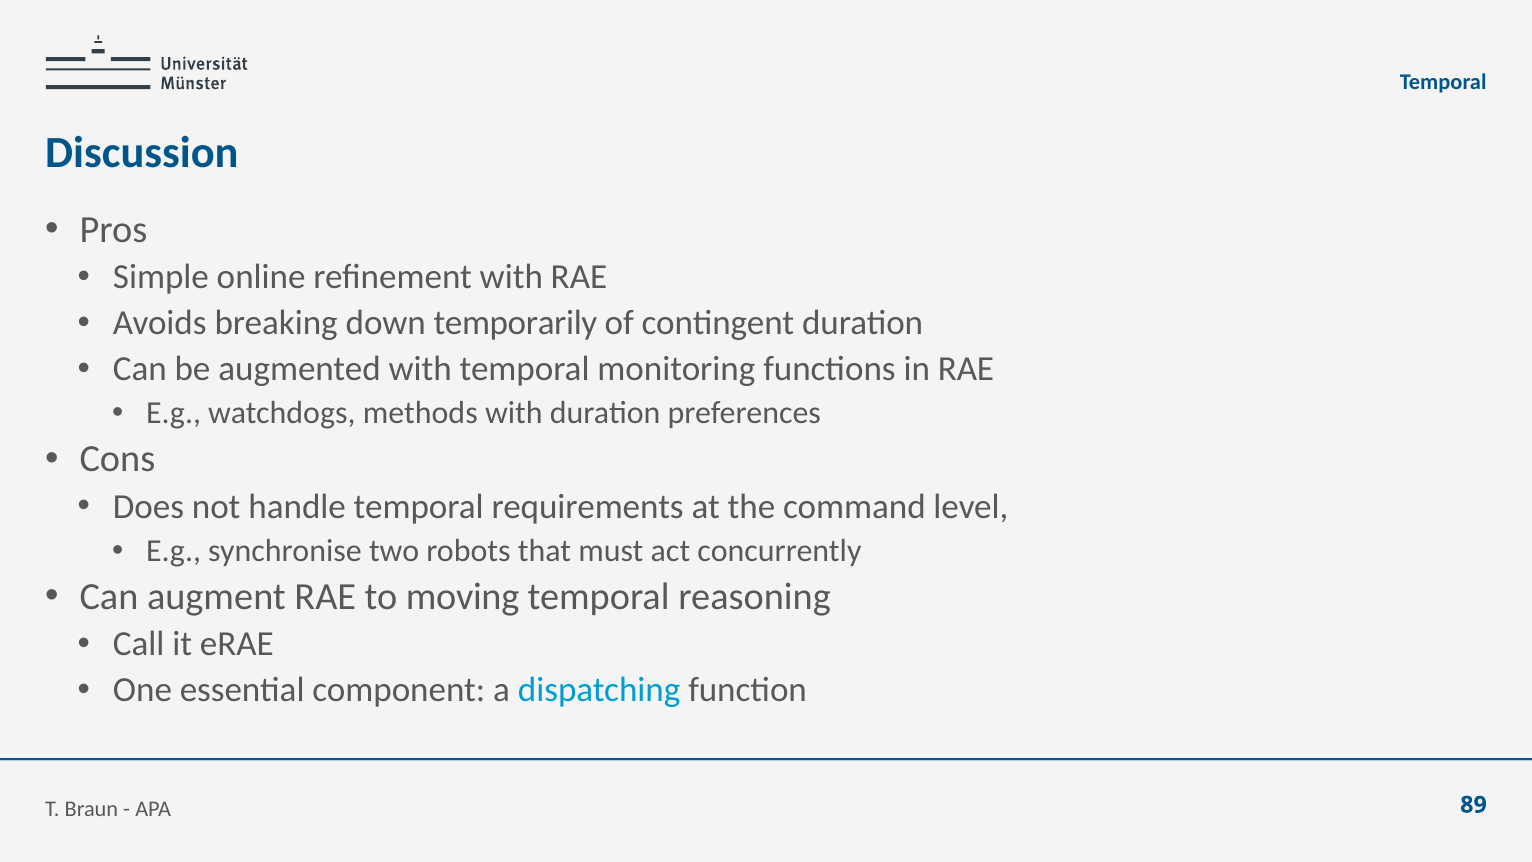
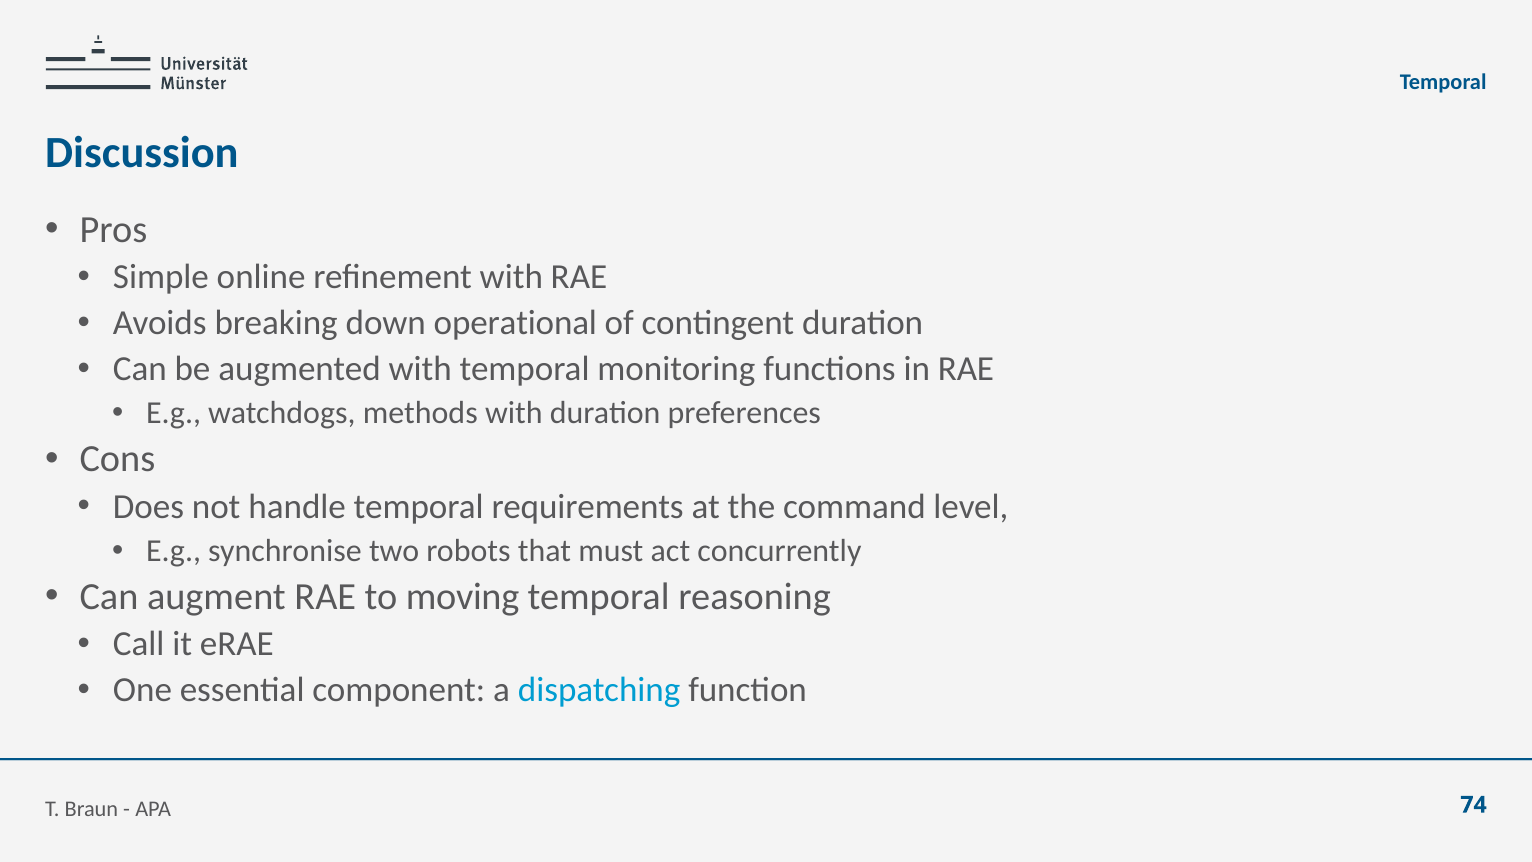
temporarily: temporarily -> operational (515, 323)
89: 89 -> 74 (1473, 805)
